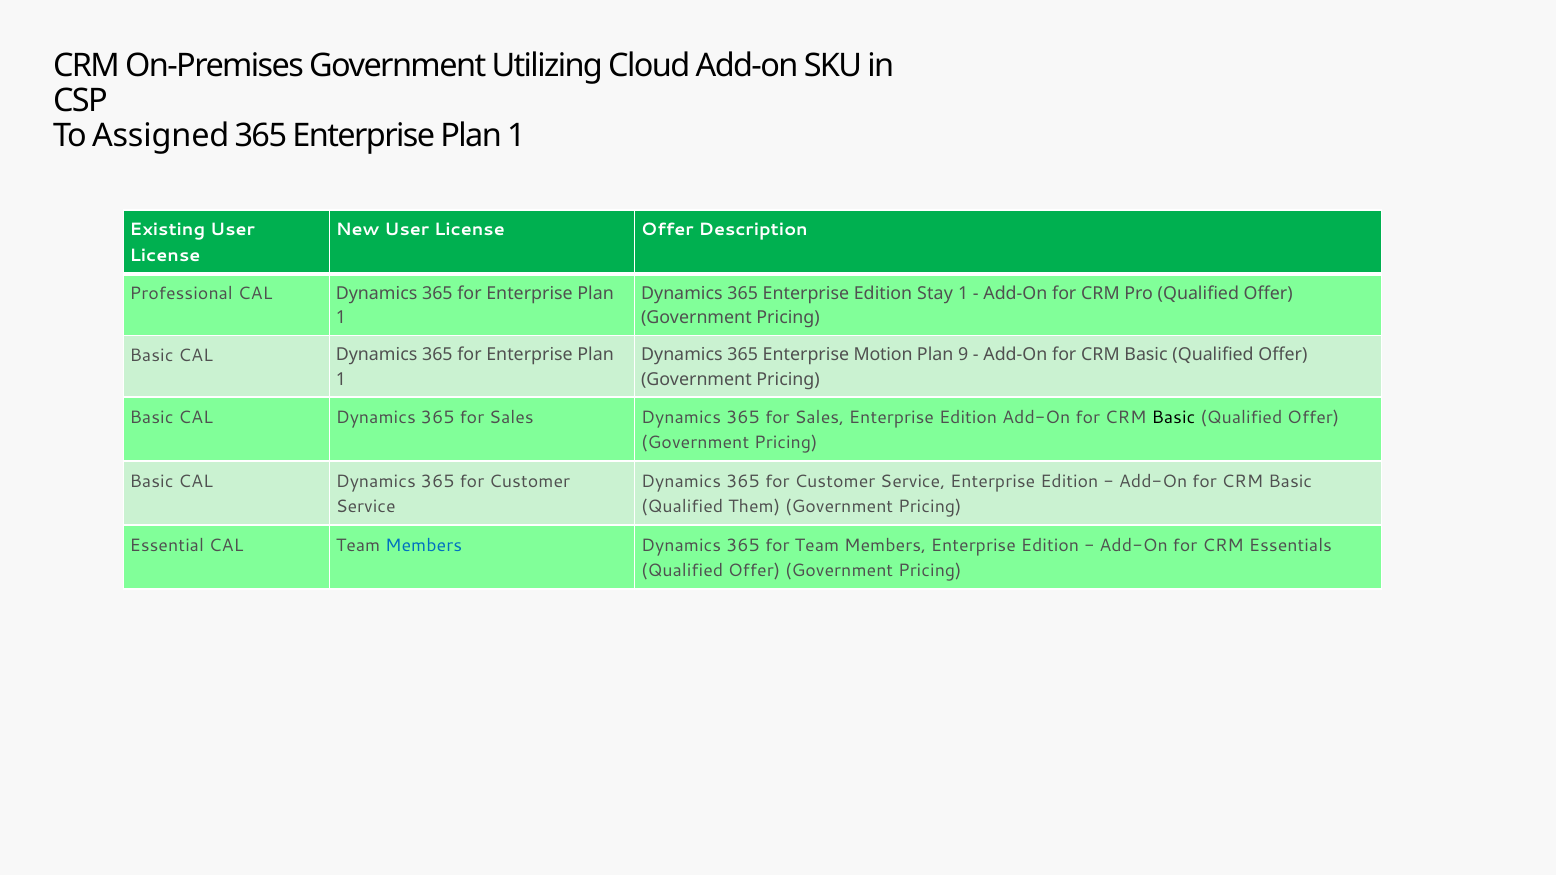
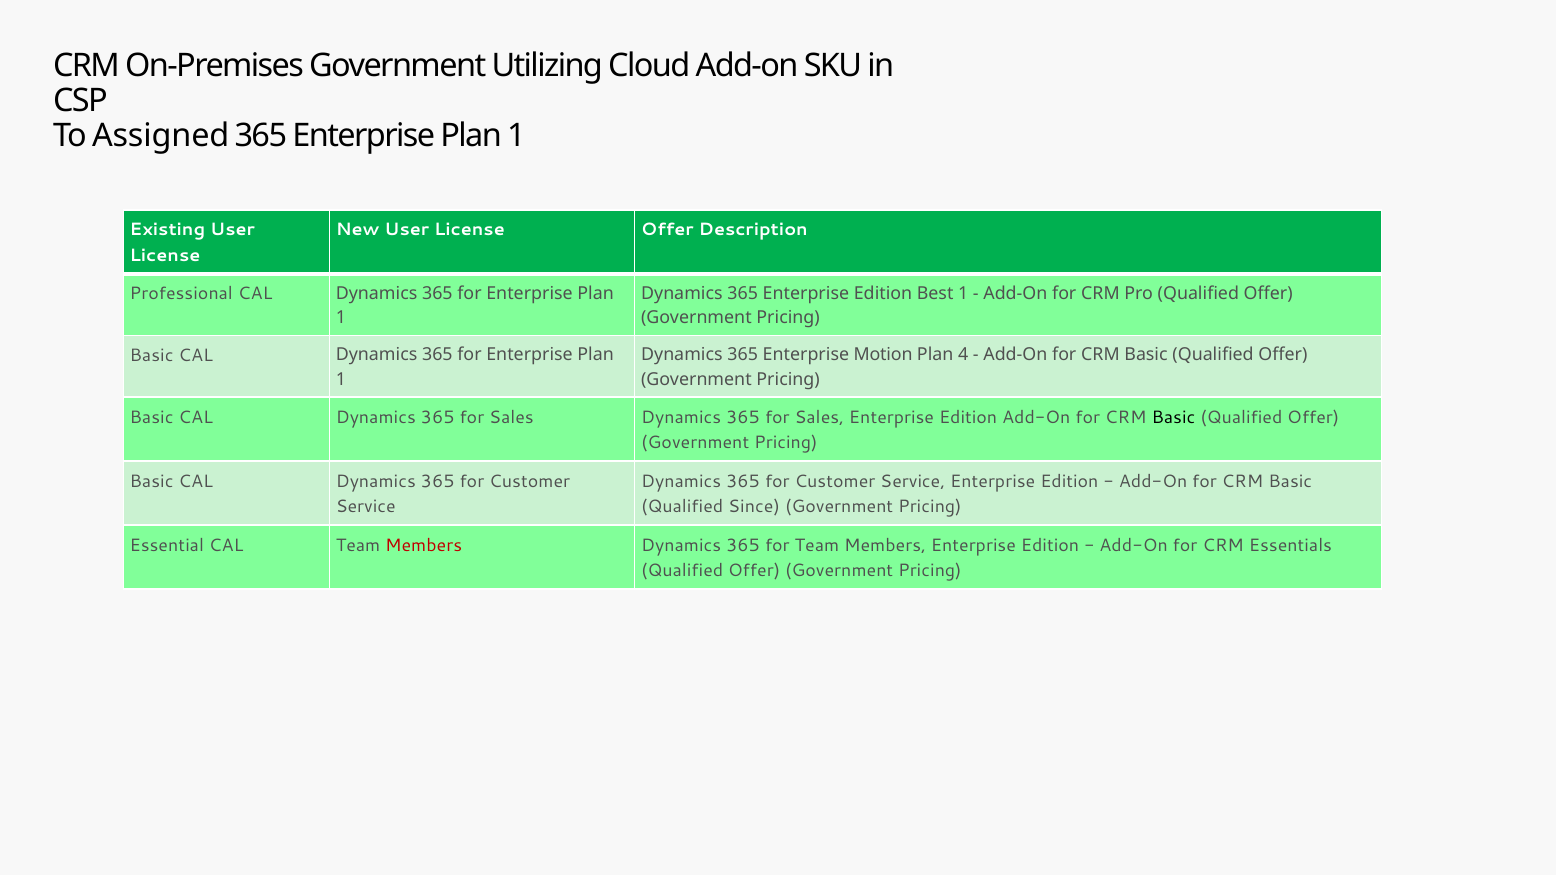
Stay: Stay -> Best (935, 294)
9: 9 -> 4 (963, 355)
Them: Them -> Since (754, 507)
Members colour: blue -> red (424, 545)
